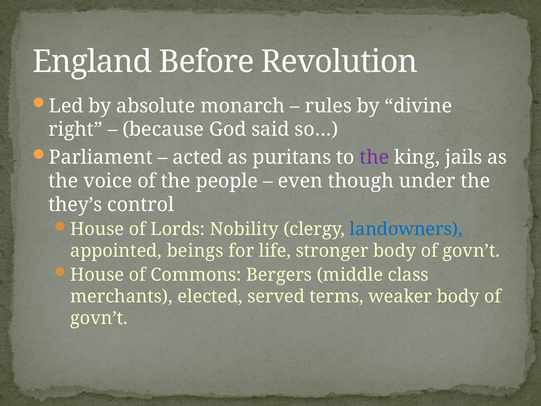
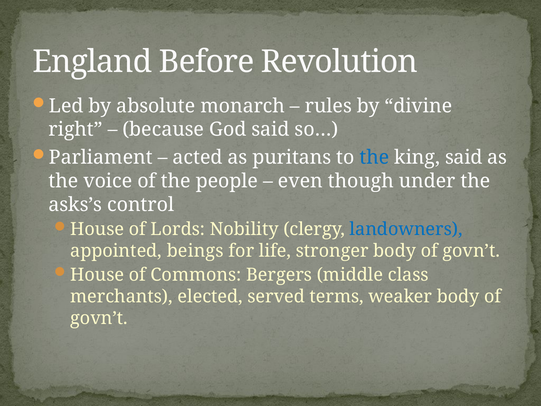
the colour: purple -> blue (374, 157)
king jails: jails -> said (464, 157)
they’s: they’s -> asks’s (75, 204)
